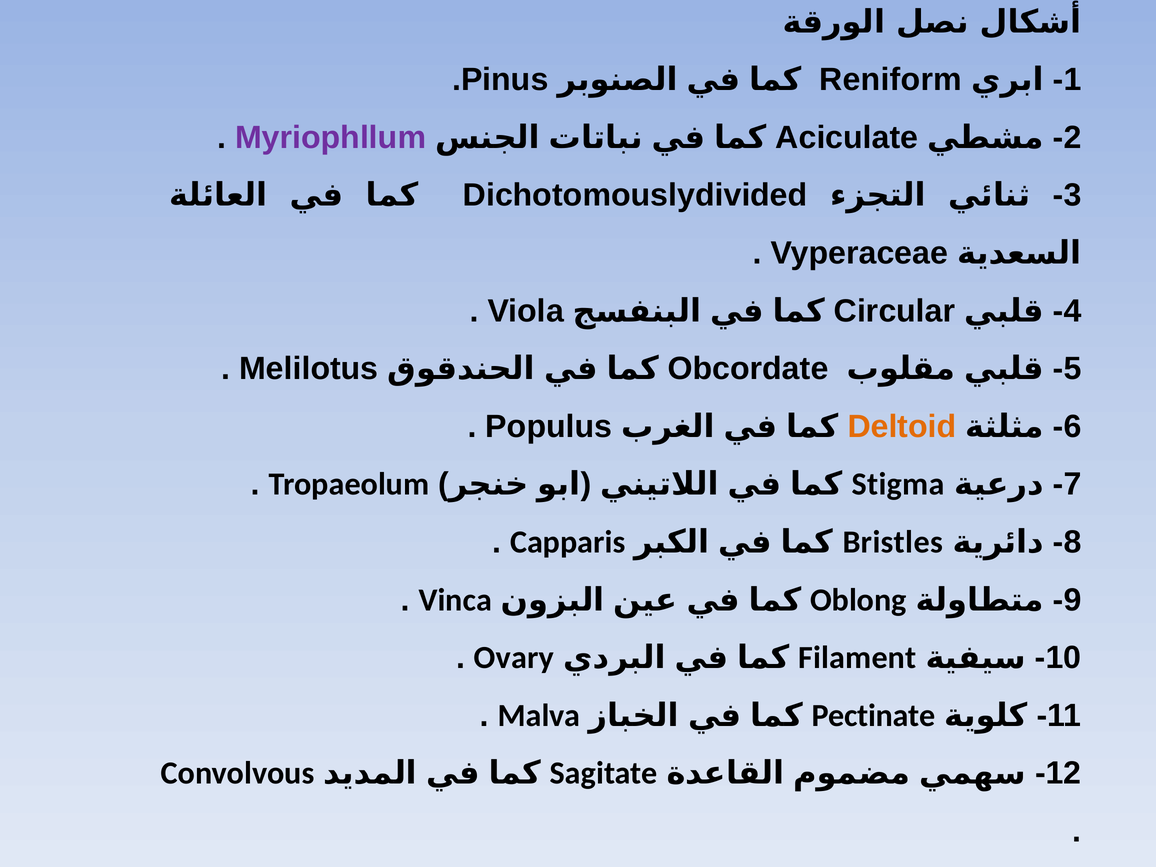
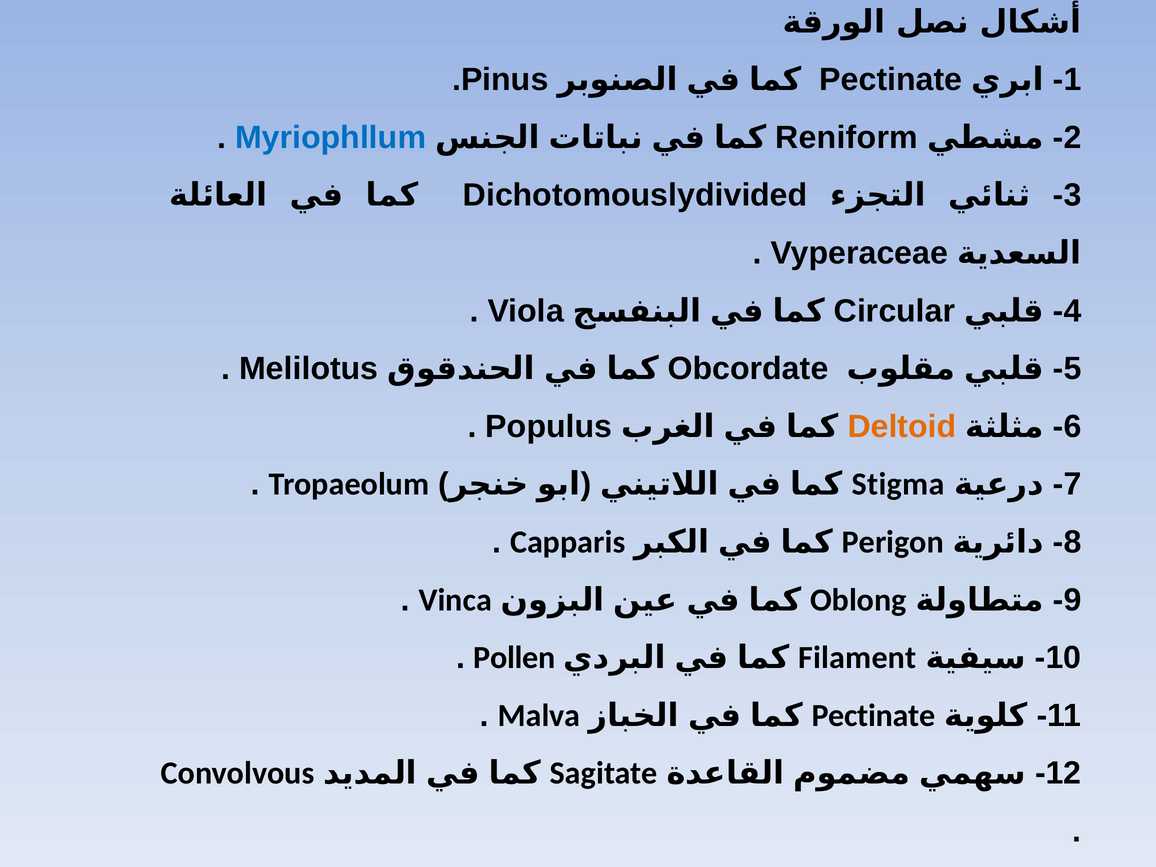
Reniform: Reniform -> Pectinate (891, 80)
Myriophllum colour: purple -> blue (331, 138)
Aciculate: Aciculate -> Reniform (847, 138)
Bristles: Bristles -> Perigon (893, 542)
Ovary: Ovary -> Pollen (514, 658)
